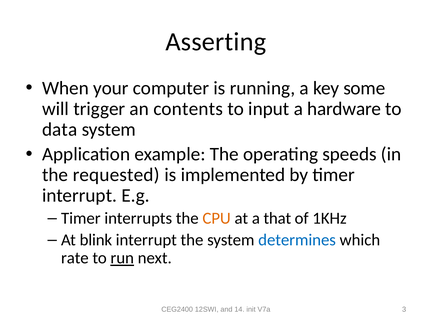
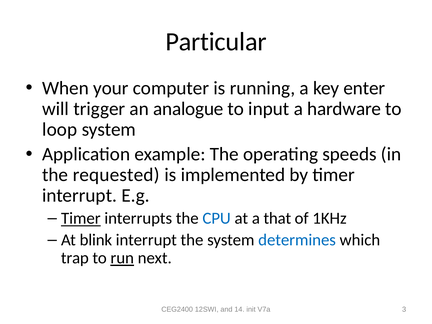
Asserting: Asserting -> Particular (216, 42)
some: some -> enter (364, 88)
contents: contents -> analogue (188, 109)
data: data -> loop (60, 130)
Timer underline: none -> present (81, 218)
CPU colour: orange -> blue (217, 218)
rate: rate -> trap (75, 258)
